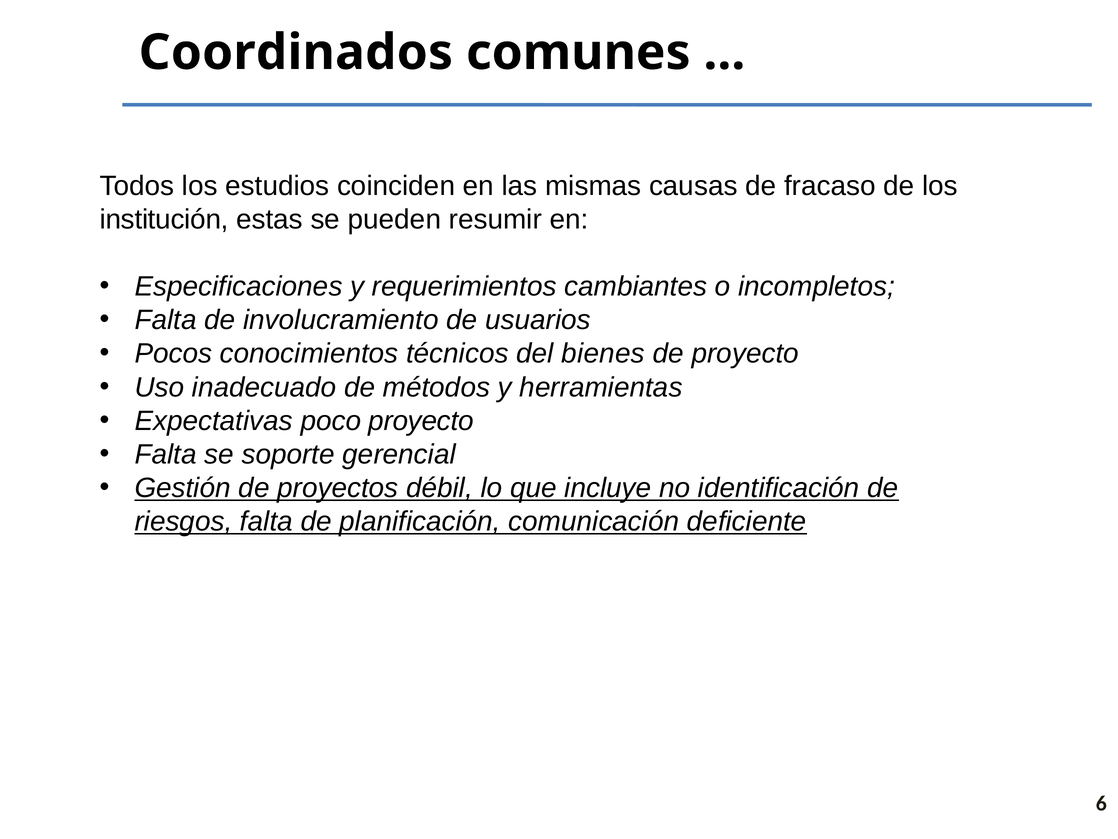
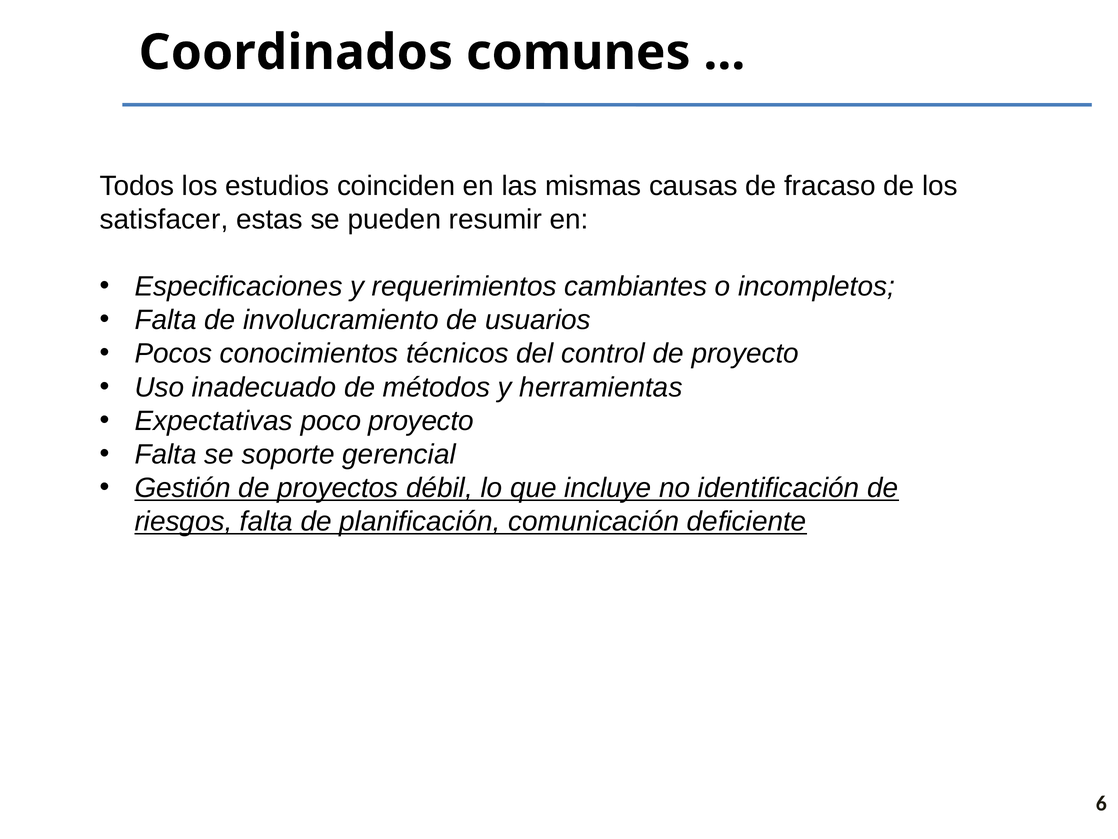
institución: institución -> satisfacer (164, 219)
bienes: bienes -> control (603, 354)
